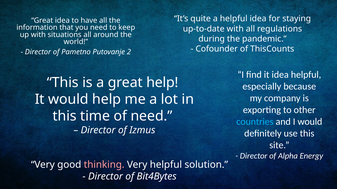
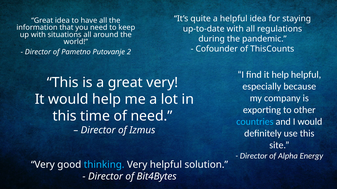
it idea: idea -> help (280, 75)
great help: help -> very (162, 83)
thinking colour: pink -> light blue (104, 165)
